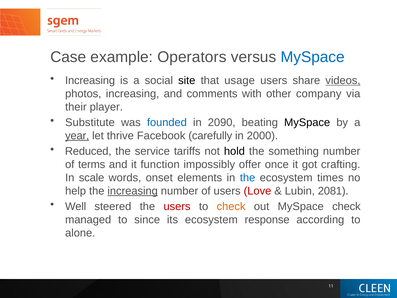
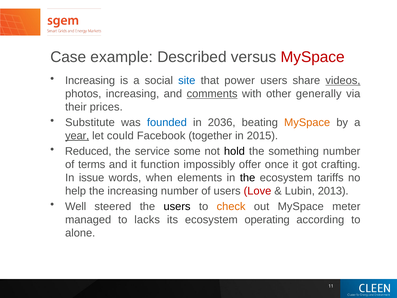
Operators: Operators -> Described (192, 57)
MySpace colour: blue -> red (313, 57)
site colour: black -> blue (187, 80)
usage: usage -> power (240, 80)
comments underline: none -> present (212, 94)
company: company -> generally (319, 94)
player: player -> prices (106, 107)
2090: 2090 -> 2036 (222, 122)
MySpace colour: black -> orange (307, 122)
thrive: thrive -> could (120, 136)
carefully: carefully -> together (210, 136)
2000: 2000 -> 2015 (262, 136)
tariffs: tariffs -> some (187, 151)
scale: scale -> issue (92, 178)
onset: onset -> when (159, 178)
the colour: blue -> black (248, 178)
times: times -> tariffs (330, 178)
increasing underline: present -> none (133, 191)
2081: 2081 -> 2013 (333, 191)
users colour: red -> black (177, 206)
MySpace check: check -> meter (346, 206)
since: since -> lacks (147, 219)
response: response -> operating (267, 219)
